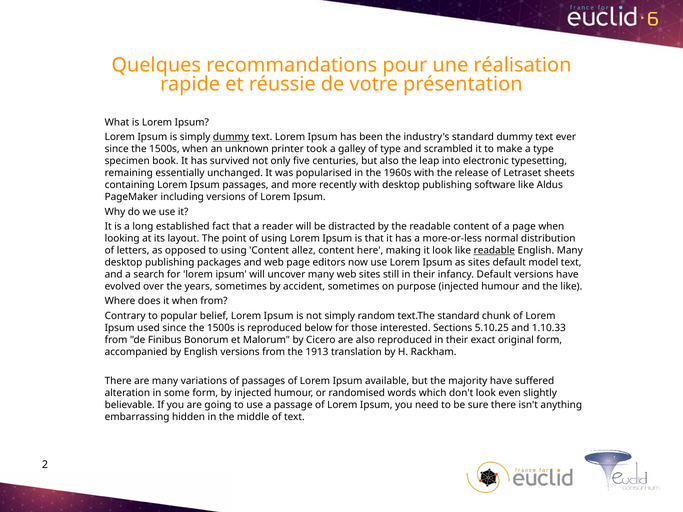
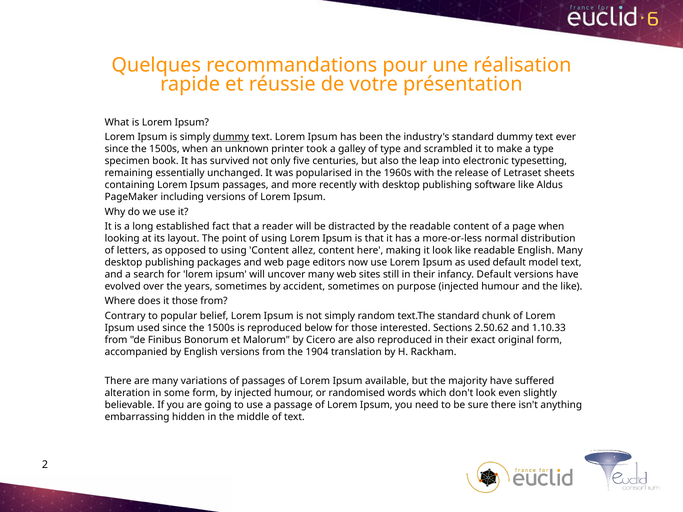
readable underline: present -> none (494, 251)
as sites: sites -> used (479, 263)
it when: when -> those (185, 301)
5.10.25: 5.10.25 -> 2.50.62 (492, 328)
1913: 1913 -> 1904 (317, 352)
